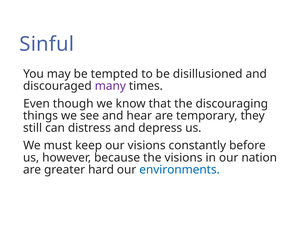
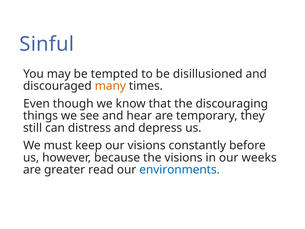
many colour: purple -> orange (110, 86)
nation: nation -> weeks (259, 157)
hard: hard -> read (101, 170)
